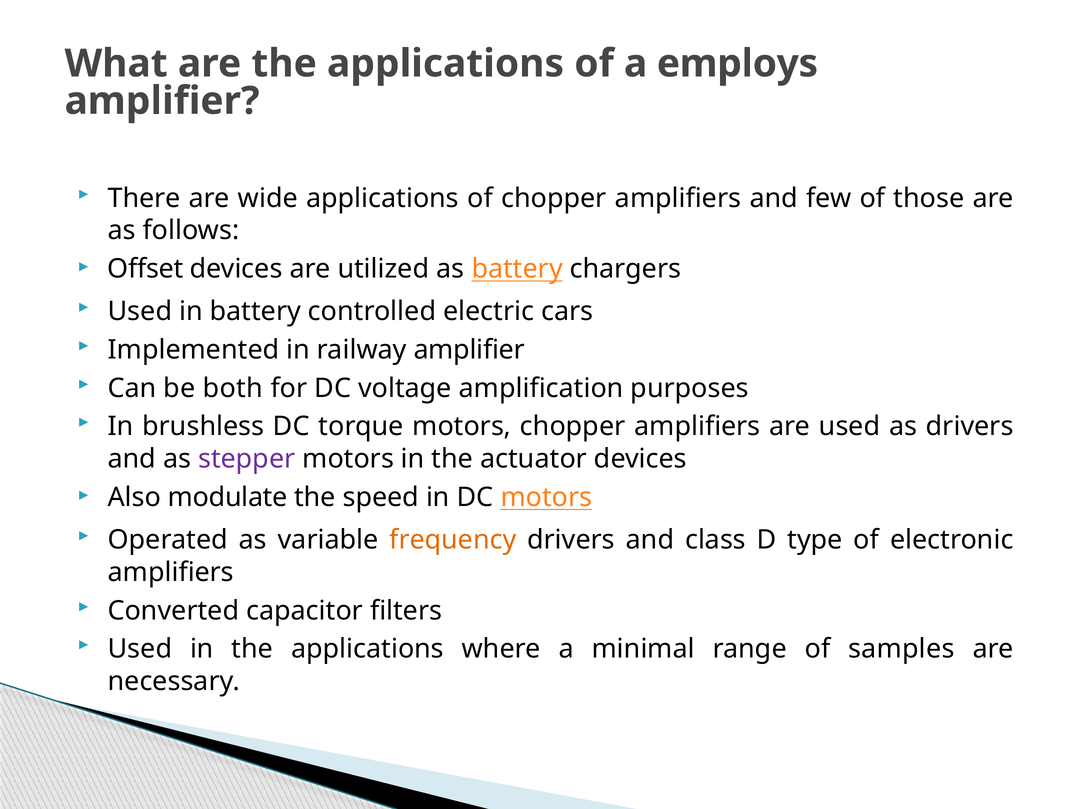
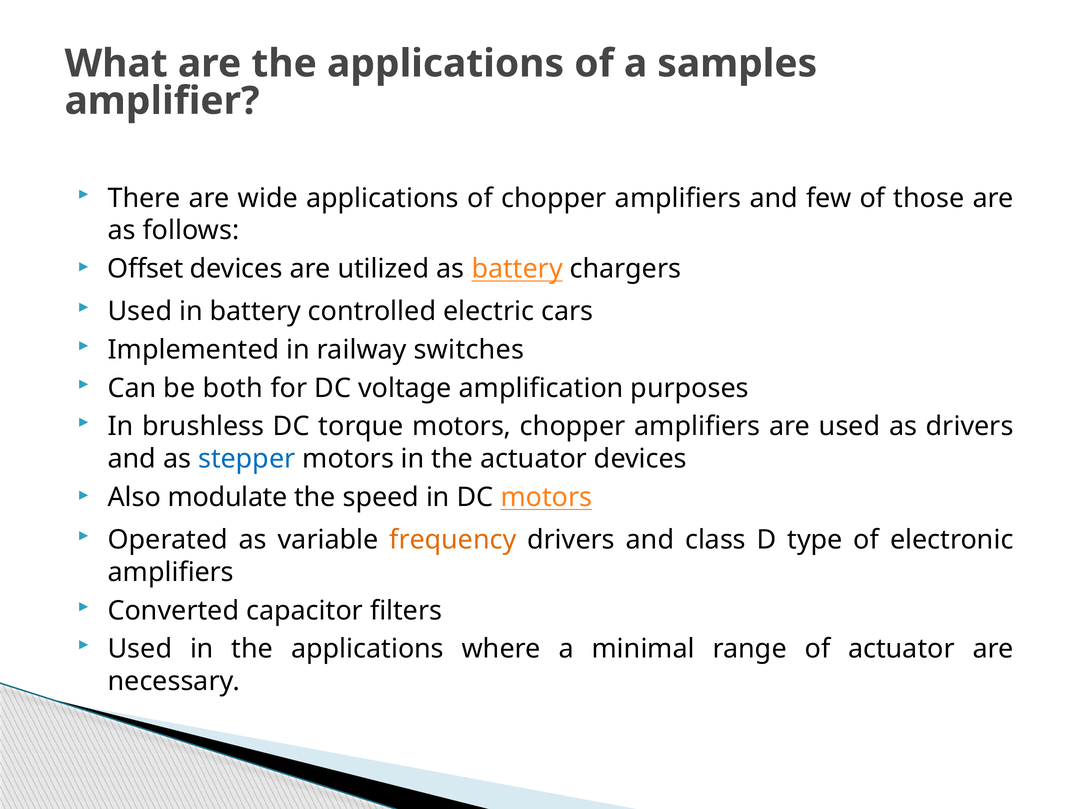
employs: employs -> samples (737, 64)
railway amplifier: amplifier -> switches (469, 350)
stepper colour: purple -> blue (247, 459)
of samples: samples -> actuator (901, 649)
